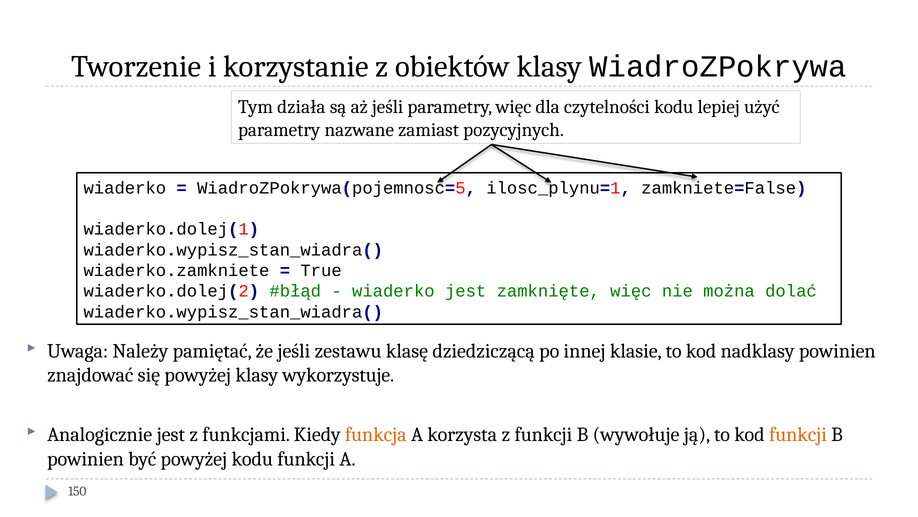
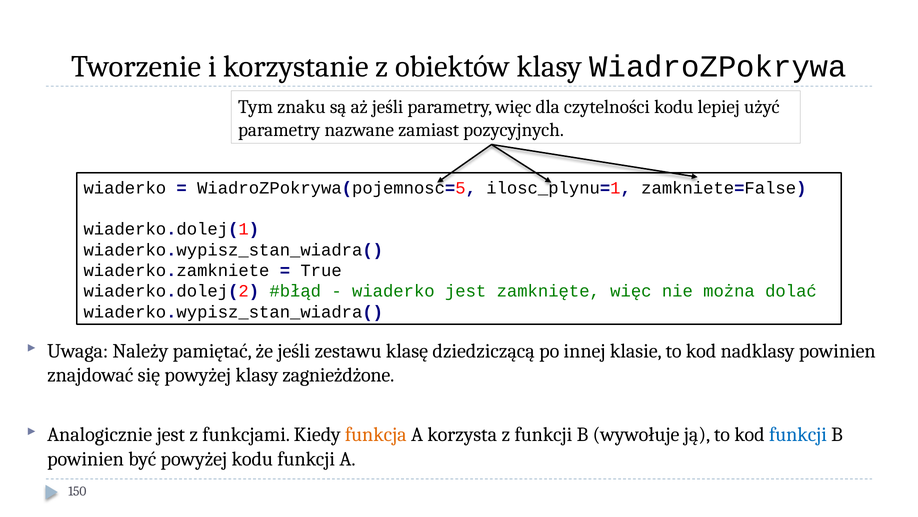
działa: działa -> znaku (301, 107)
wykorzystuje: wykorzystuje -> zagnieżdżone (338, 375)
funkcji colour: orange -> blue (798, 434)
